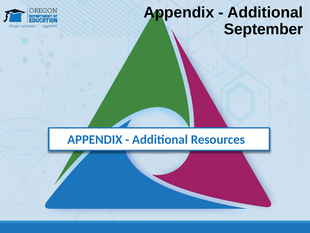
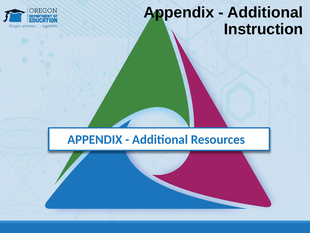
September: September -> Instruction (264, 29)
